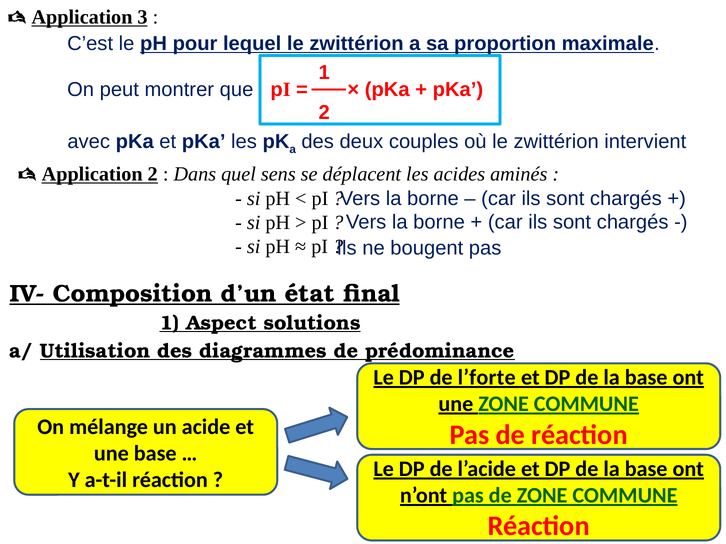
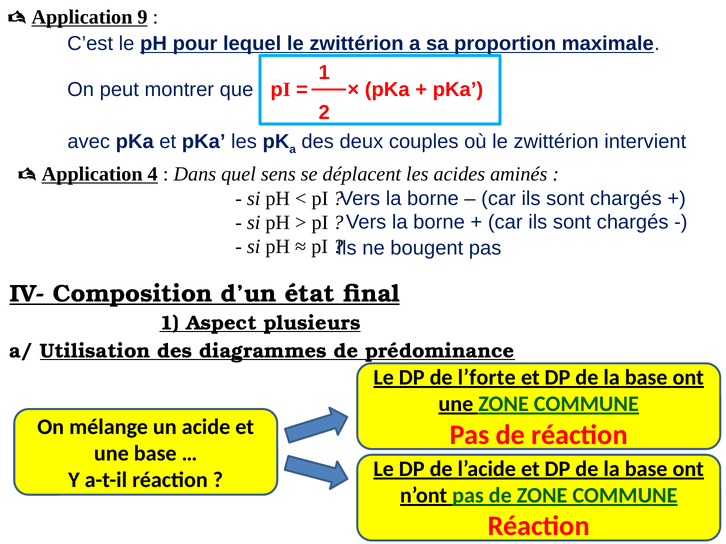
3: 3 -> 9 (142, 17)
Application 2: 2 -> 4 (153, 174)
solutions: solutions -> plusieurs (312, 323)
